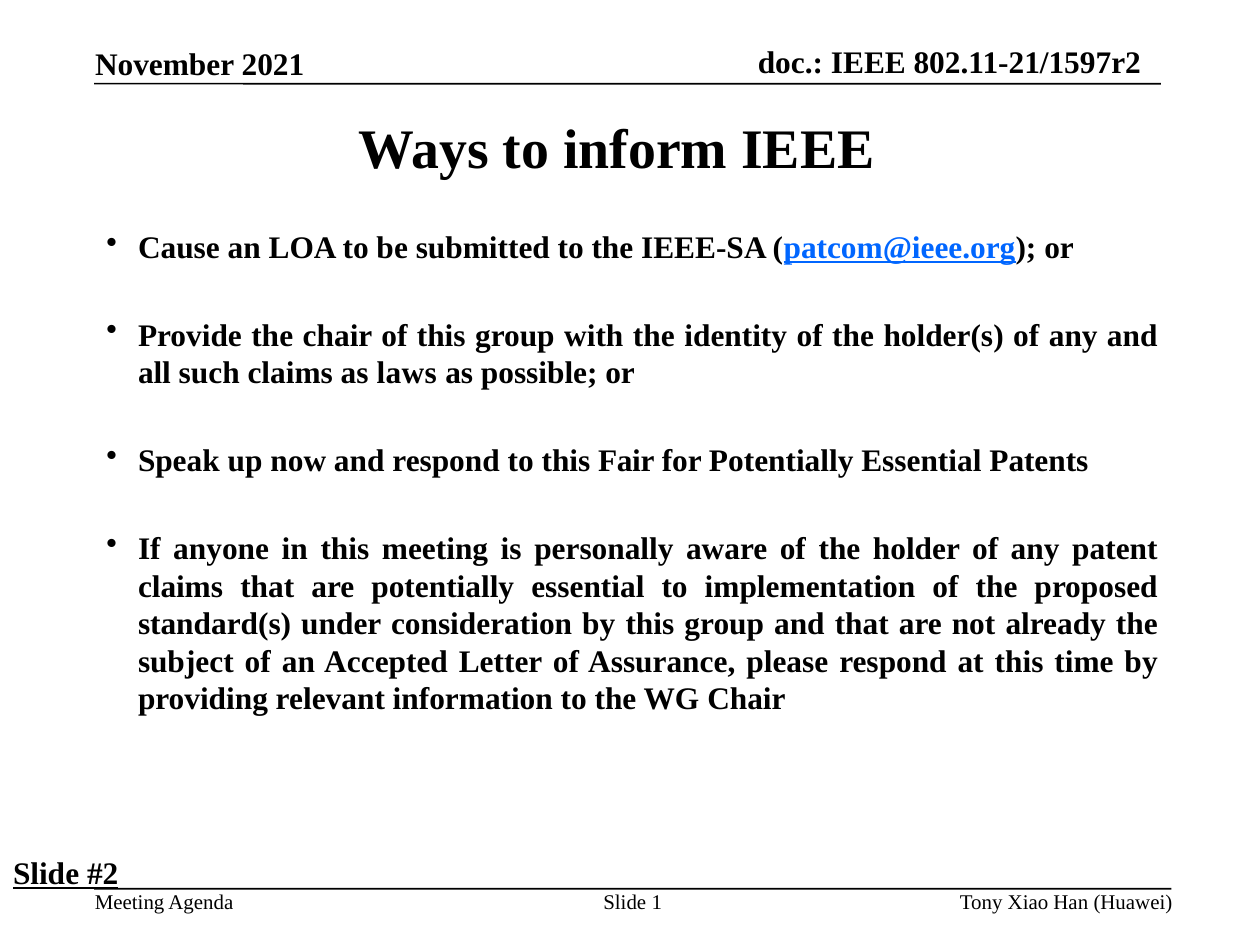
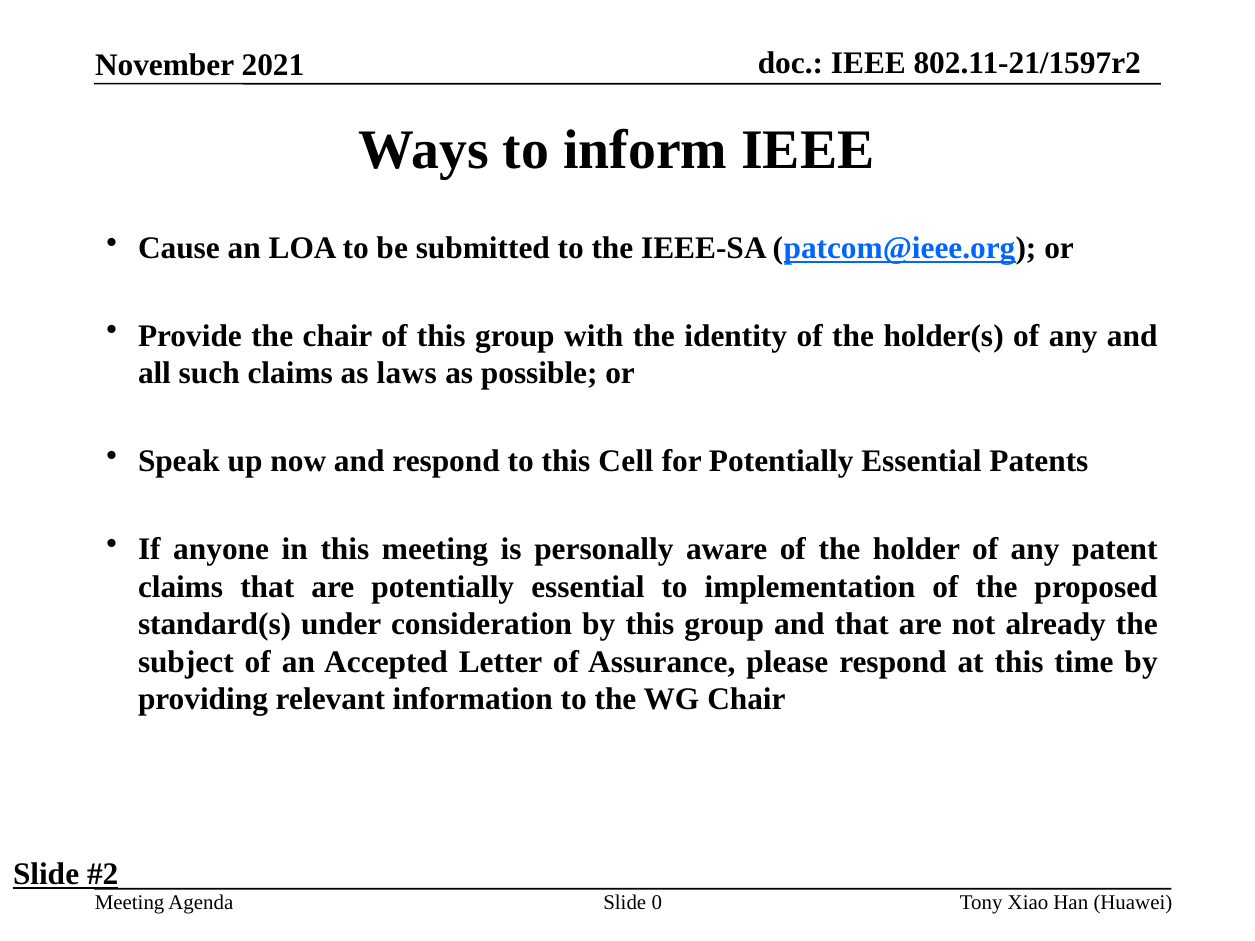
Fair: Fair -> Cell (626, 461)
1: 1 -> 0 (657, 903)
